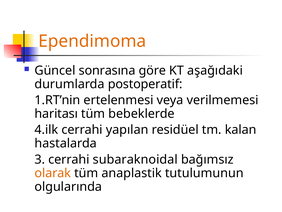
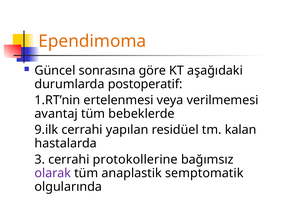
haritası: haritası -> avantaj (56, 113)
4.ilk: 4.ilk -> 9.ilk (46, 130)
subaraknoidal: subaraknoidal -> protokollerine (135, 159)
olarak colour: orange -> purple (53, 173)
tutulumunun: tutulumunun -> semptomatik (204, 173)
